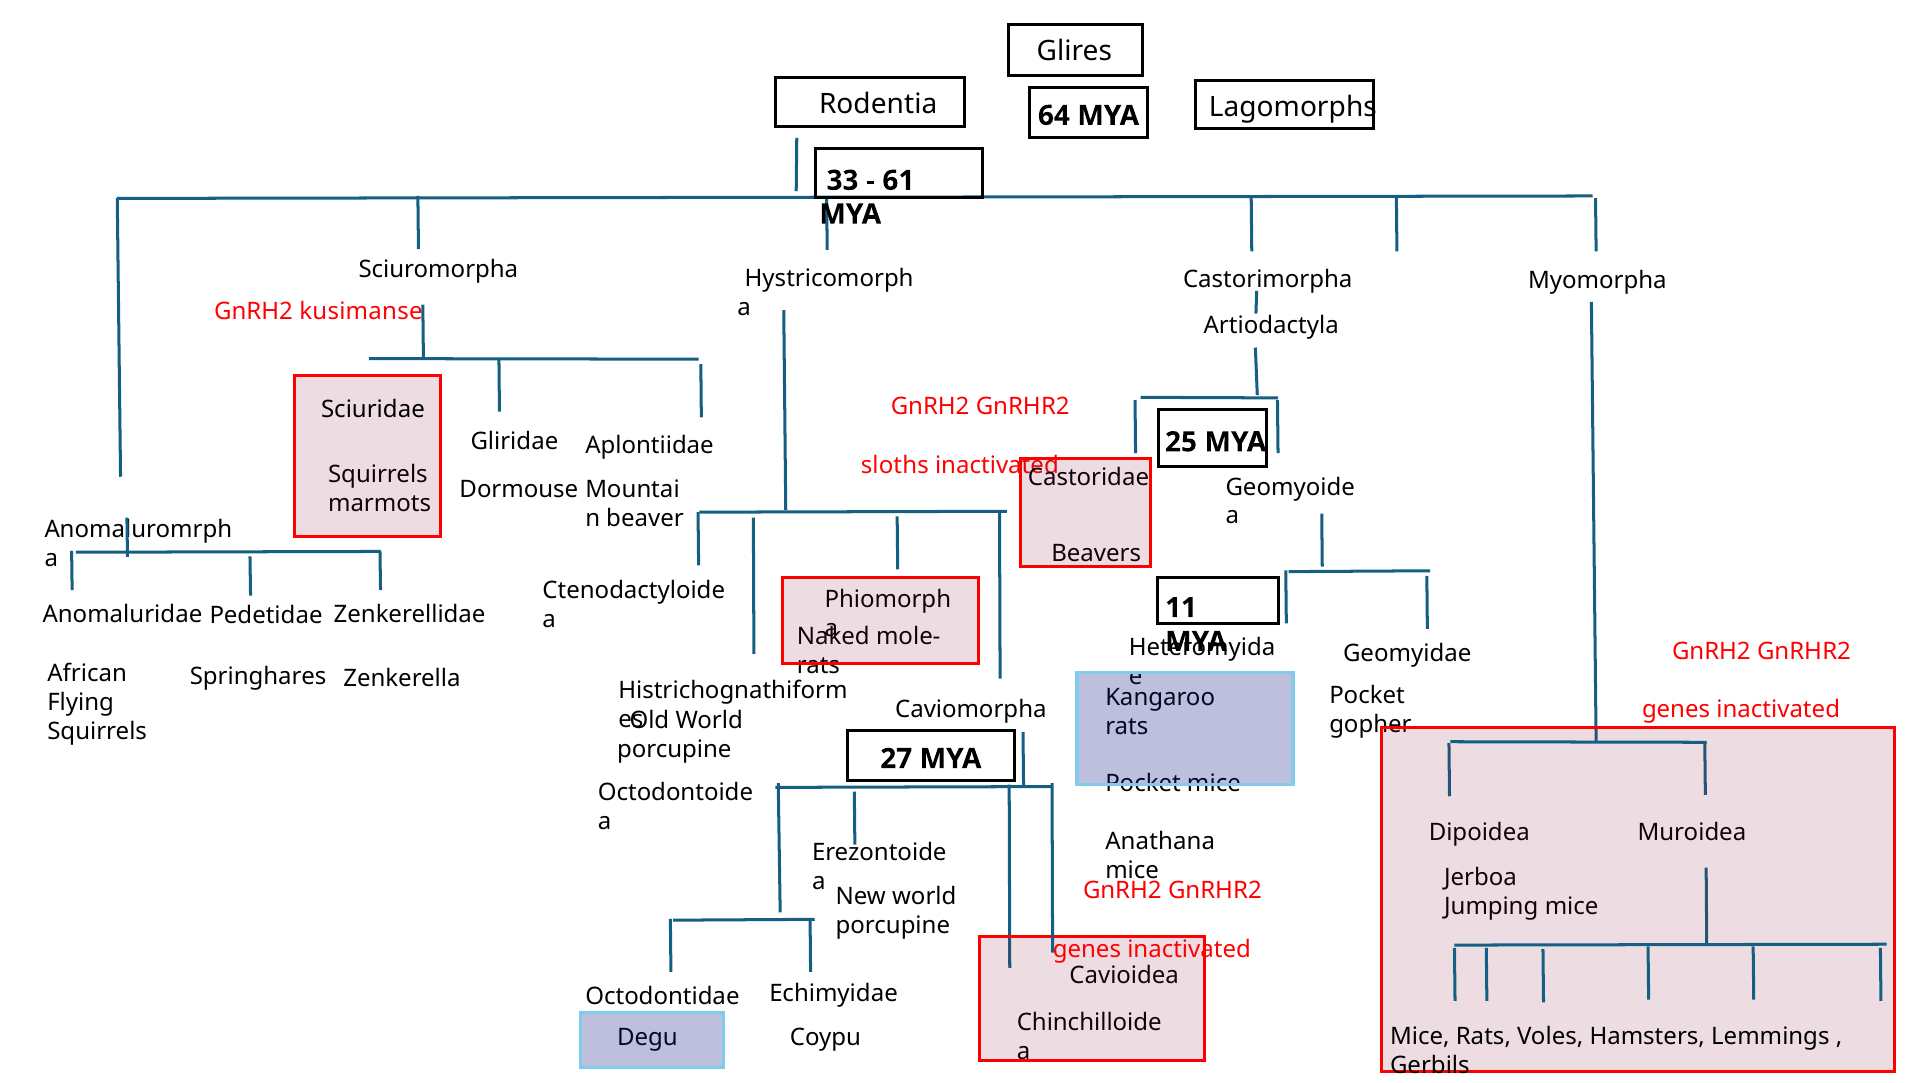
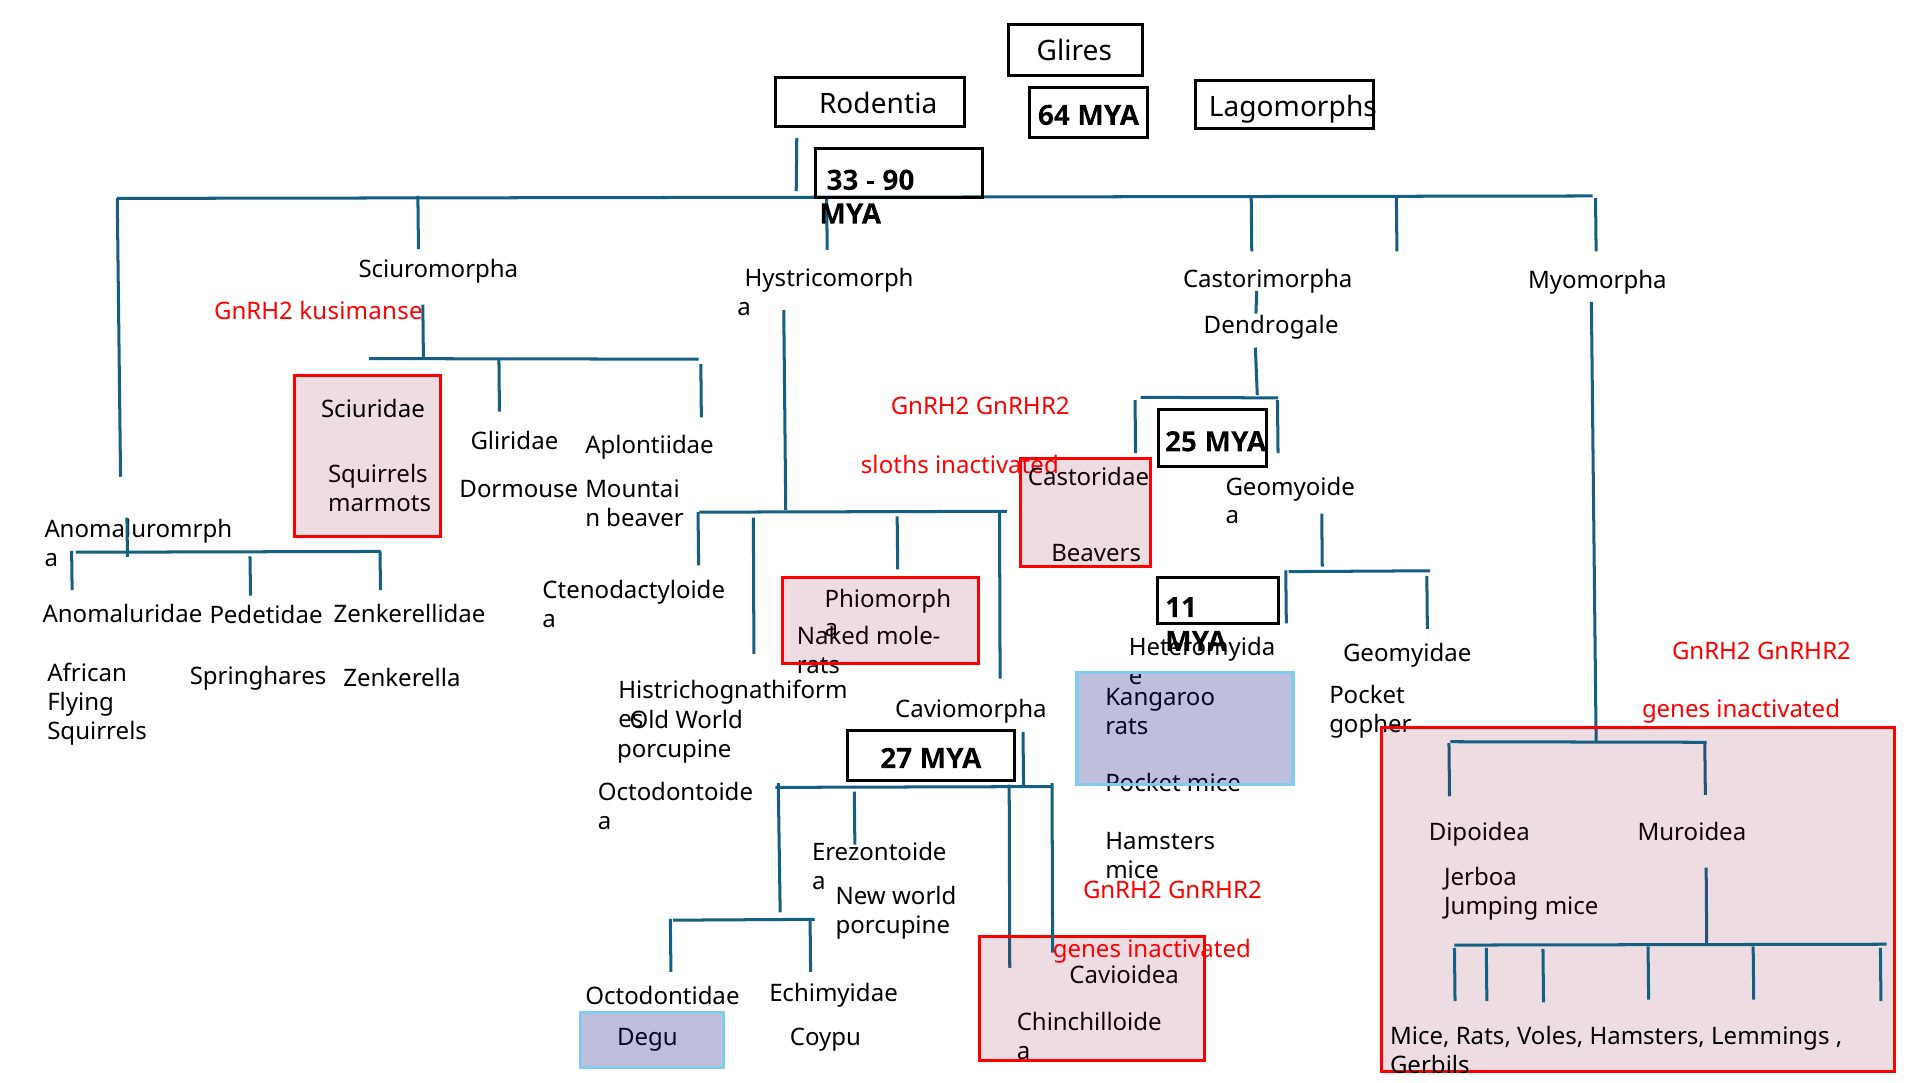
61: 61 -> 90 (898, 181)
Artiodactyla: Artiodactyla -> Dendrogale (1271, 325)
Anathana: Anathana -> Hamsters (1160, 842)
